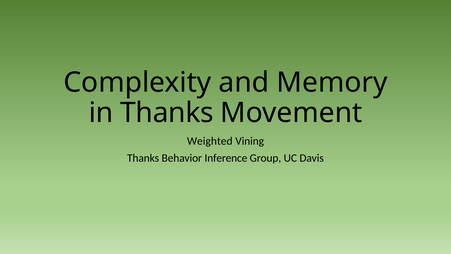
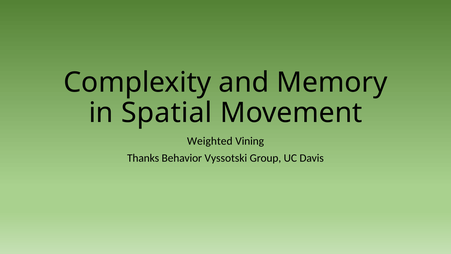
in Thanks: Thanks -> Spatial (167, 113)
Inference: Inference -> Vyssotski (226, 158)
